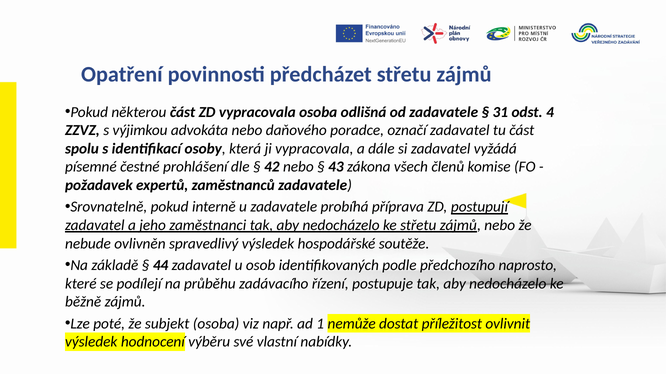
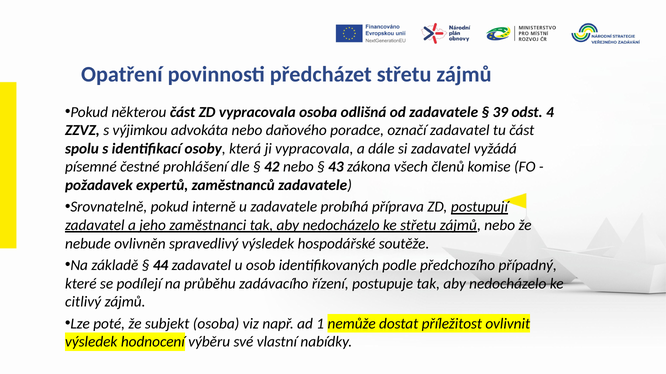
31: 31 -> 39 (500, 112)
naprosto: naprosto -> případný (528, 266)
běžně: běžně -> citlivý (83, 302)
